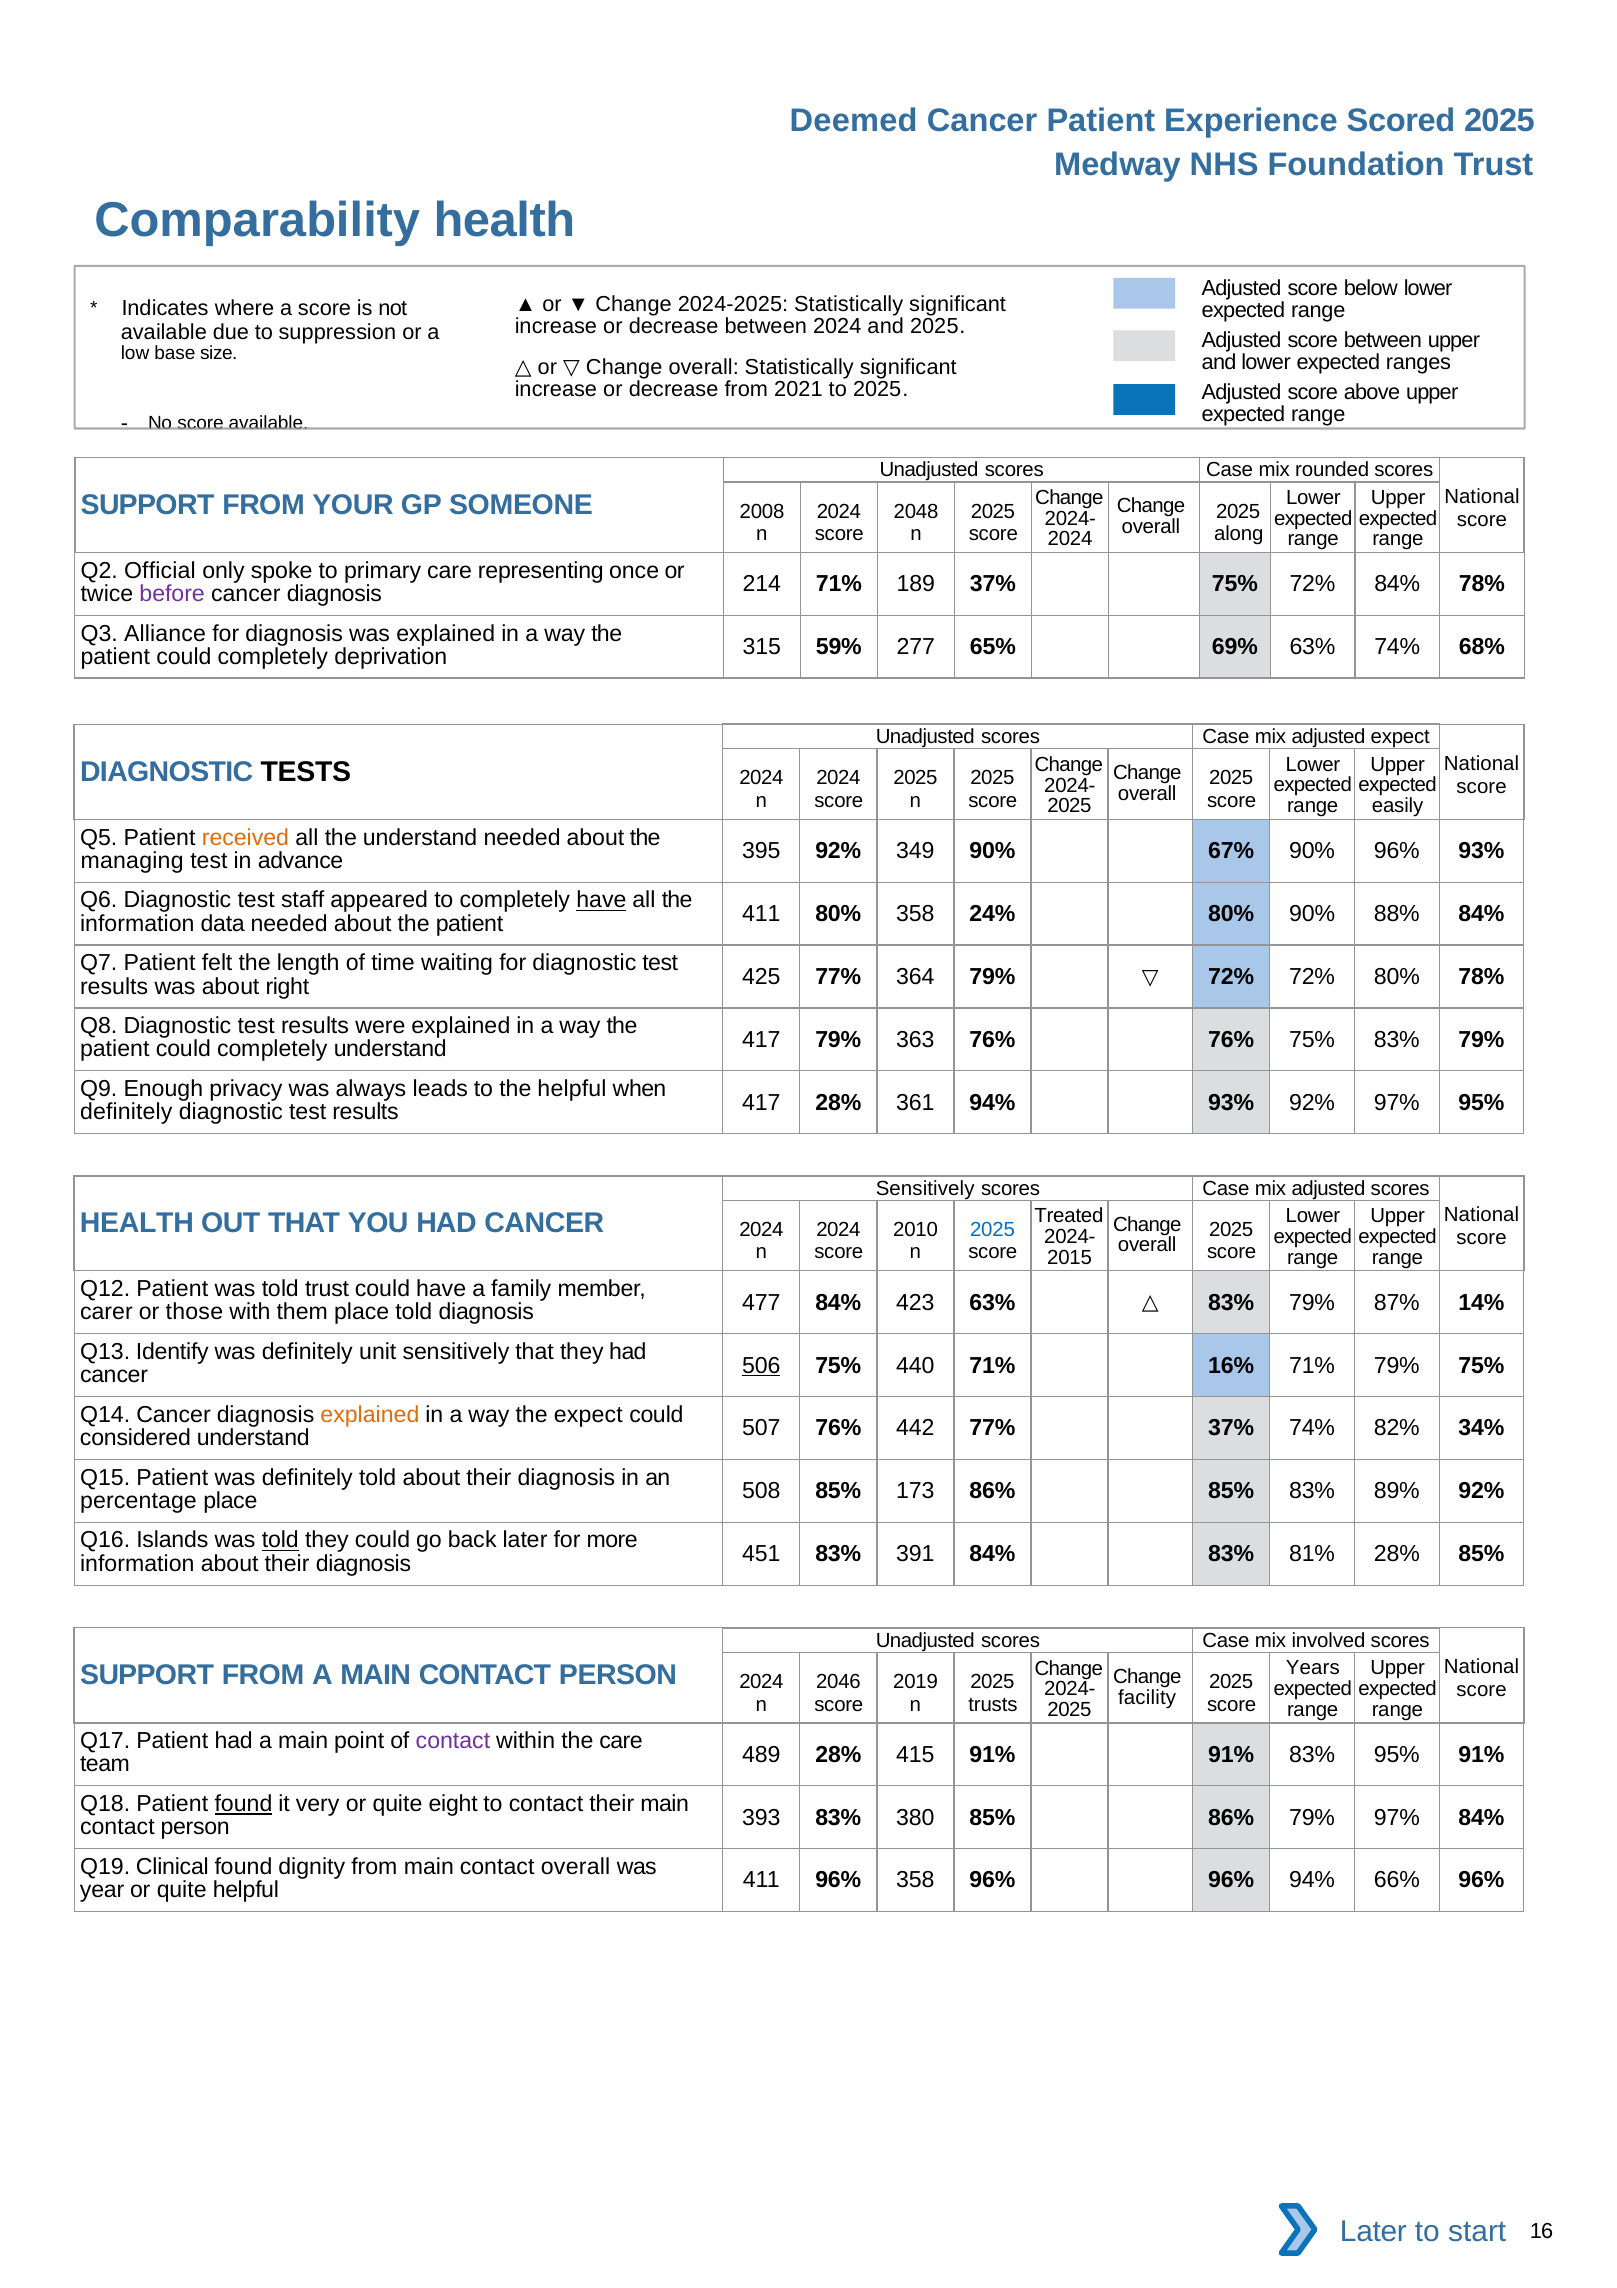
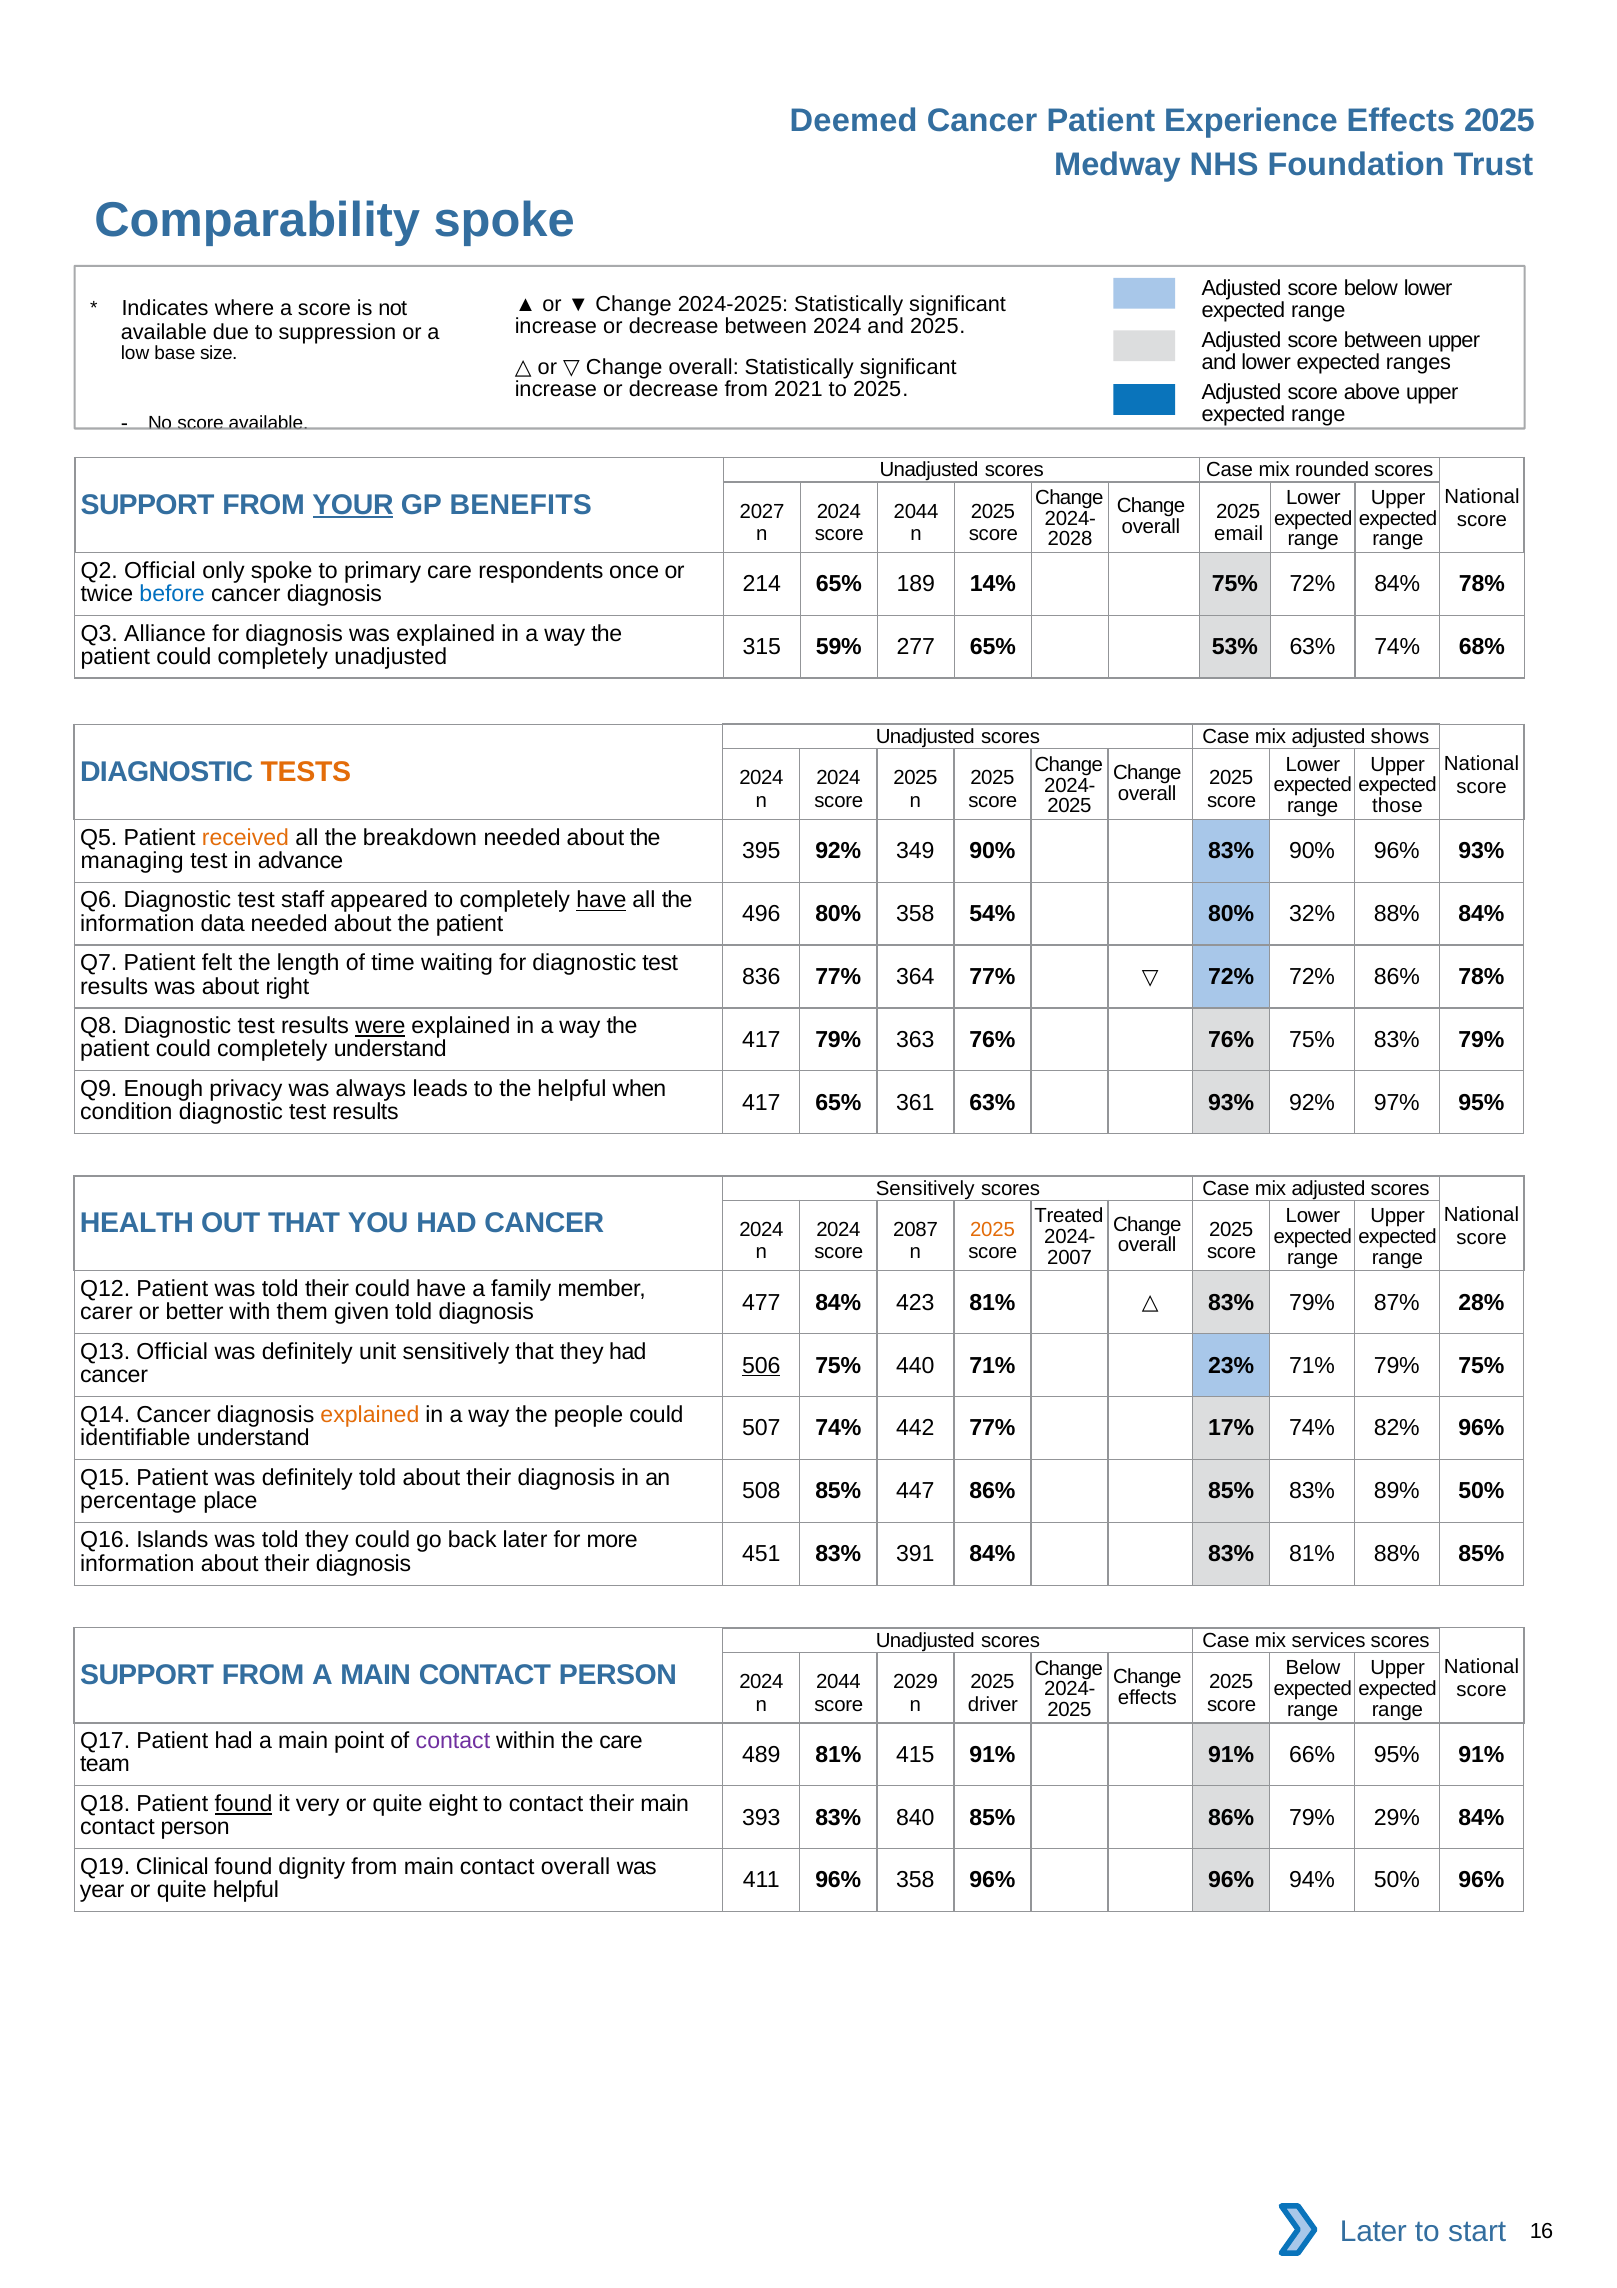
Experience Scored: Scored -> Effects (1401, 121)
Comparability health: health -> spoke (504, 221)
YOUR underline: none -> present (353, 505)
SOMEONE: SOMEONE -> BENEFITS (521, 505)
2008: 2008 -> 2027 (762, 511)
2048: 2048 -> 2044 (916, 511)
along: along -> email (1239, 534)
2024: 2024 -> 2028 (1070, 539)
representing: representing -> respondents (541, 571)
before colour: purple -> blue (172, 594)
214 71%: 71% -> 65% (839, 584)
189 37%: 37% -> 14% (993, 584)
completely deprivation: deprivation -> unadjusted (391, 657)
69%: 69% -> 53% (1235, 647)
adjusted expect: expect -> shows (1400, 737)
TESTS colour: black -> orange (306, 772)
easily: easily -> those (1397, 806)
the understand: understand -> breakdown (420, 838)
90% 67%: 67% -> 83% (1231, 851)
patient 411: 411 -> 496 (761, 914)
24%: 24% -> 54% (992, 914)
80% 90%: 90% -> 32% (1312, 914)
425: 425 -> 836 (761, 977)
364 79%: 79% -> 77% (992, 977)
72% 80%: 80% -> 86% (1397, 977)
were underline: none -> present (380, 1026)
definitely: definitely -> condition (126, 1112)
417 28%: 28% -> 65% (838, 1103)
361 94%: 94% -> 63% (992, 1103)
2010: 2010 -> 2087 (916, 1230)
2025 colour: blue -> orange (992, 1230)
2015: 2015 -> 2007 (1070, 1257)
told trust: trust -> their (327, 1289)
those: those -> better (195, 1312)
them place: place -> given (362, 1312)
423 63%: 63% -> 81% (992, 1303)
14%: 14% -> 28% (1481, 1303)
Q13 Identify: Identify -> Official (172, 1352)
16%: 16% -> 23% (1231, 1366)
the expect: expect -> people (588, 1415)
considered: considered -> identifiable (135, 1438)
507 76%: 76% -> 74% (838, 1428)
77% 37%: 37% -> 17% (1231, 1428)
82% 34%: 34% -> 96% (1481, 1428)
173: 173 -> 447 (915, 1491)
89% 92%: 92% -> 50% (1481, 1491)
told underline: present -> none (280, 1541)
81% 28%: 28% -> 88% (1397, 1554)
involved: involved -> services (1329, 1641)
Years: Years -> Below (1313, 1668)
2046: 2046 -> 2044 (838, 1682)
2019: 2019 -> 2029 (916, 1682)
facility: facility -> effects (1147, 1698)
trusts: trusts -> driver (993, 1705)
489 28%: 28% -> 81% (838, 1755)
91% 83%: 83% -> 66% (1312, 1755)
380: 380 -> 840 (915, 1818)
79% 97%: 97% -> 29% (1397, 1818)
94% 66%: 66% -> 50% (1397, 1881)
